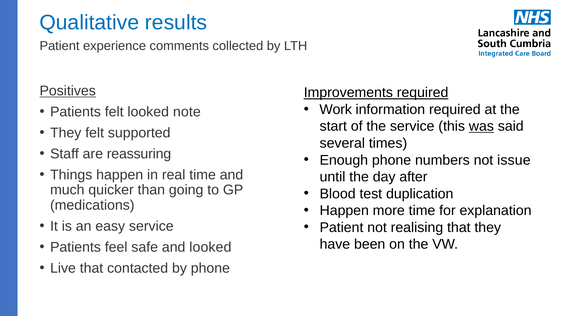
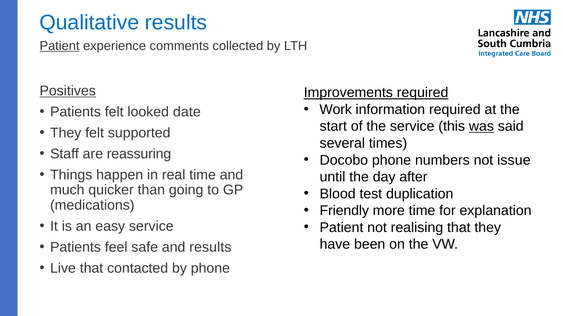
Patient underline: none -> present (60, 46)
note: note -> date (187, 112)
Enough: Enough -> Docobo (344, 160)
Happen: Happen -> Friendly (344, 211)
and looked: looked -> results (210, 248)
